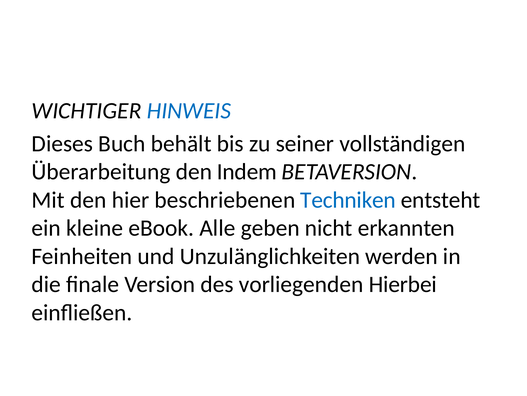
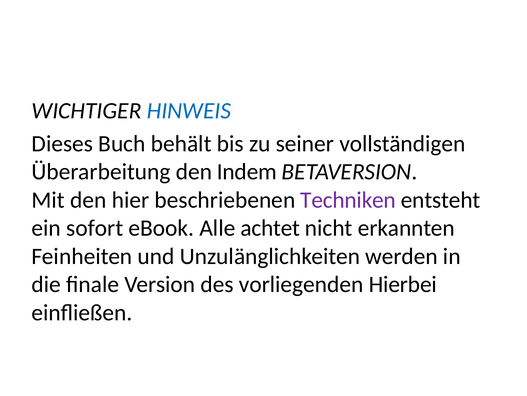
Techniken colour: blue -> purple (348, 200)
kleine: kleine -> sofort (95, 228)
geben: geben -> achtet (270, 228)
